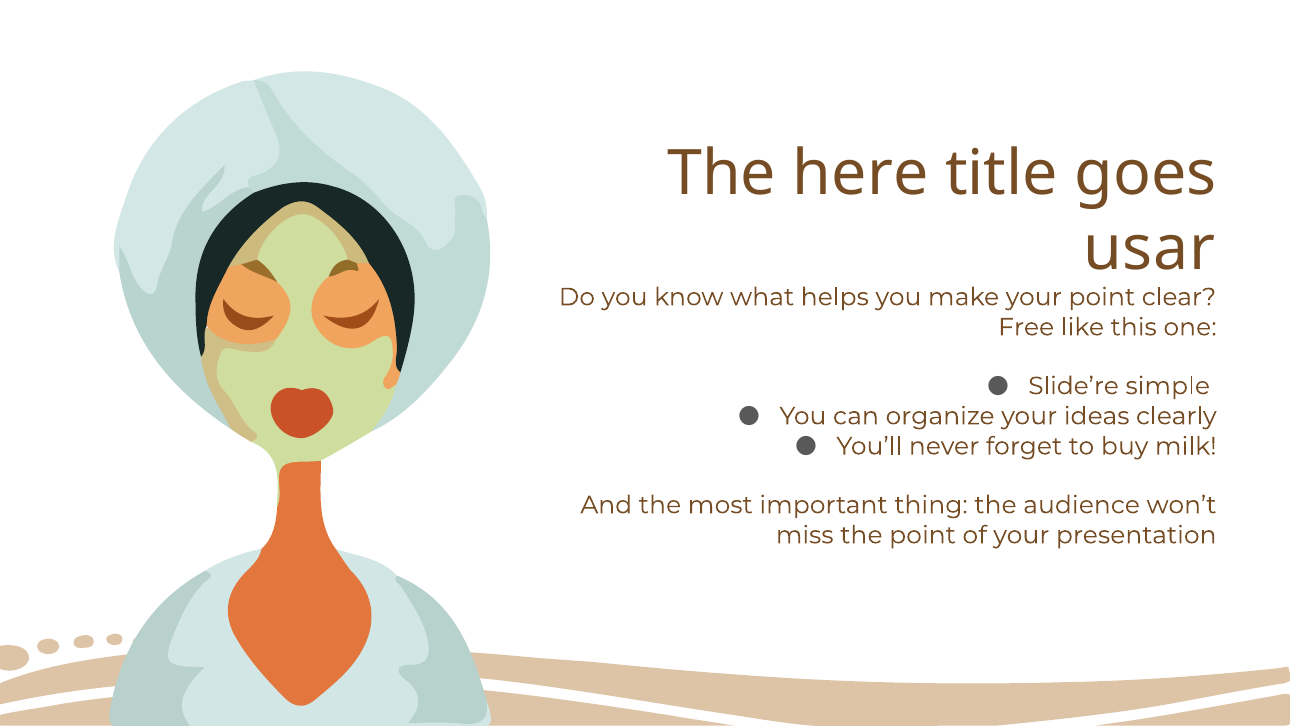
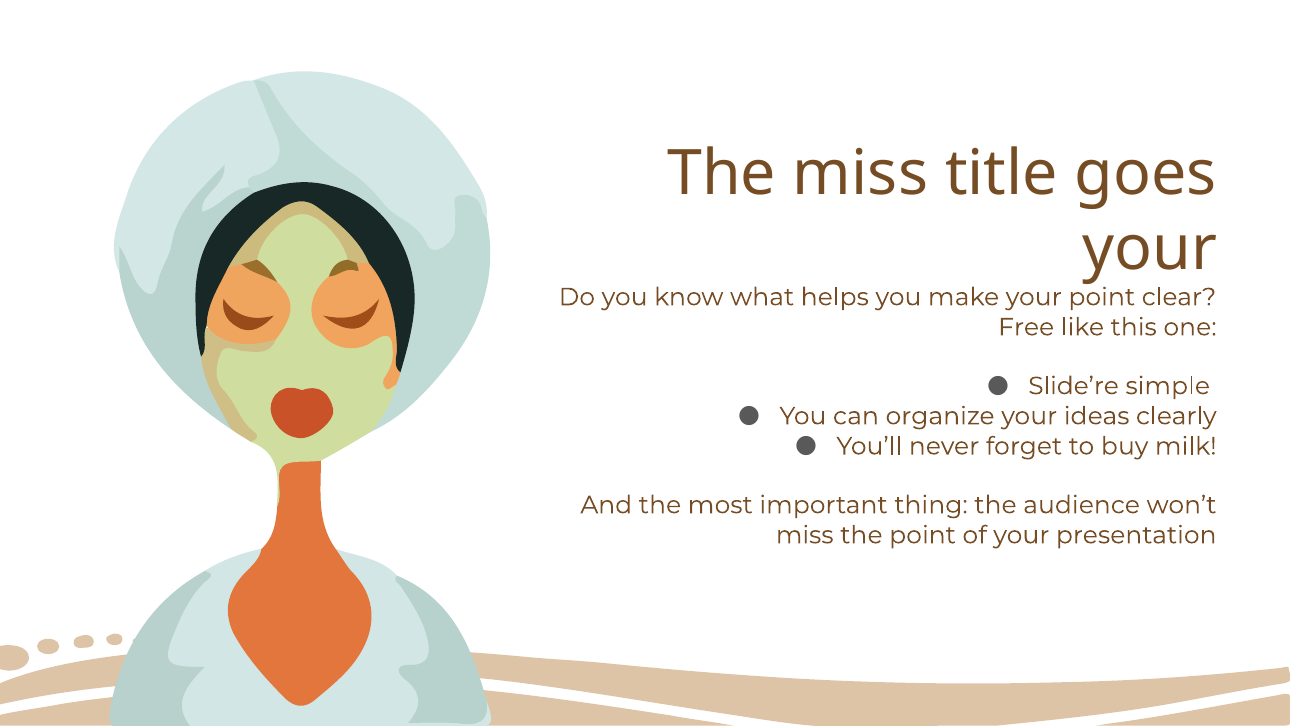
The here: here -> miss (860, 174)
usar: usar -> your (1150, 249)
